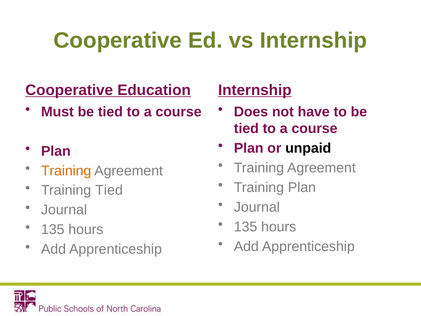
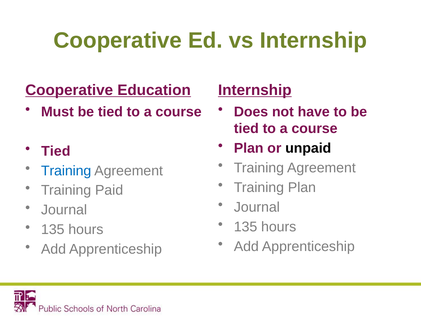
Plan: Plan -> Tied (56, 151)
Training colour: orange -> blue (66, 171)
Training Tied: Tied -> Paid (109, 190)
